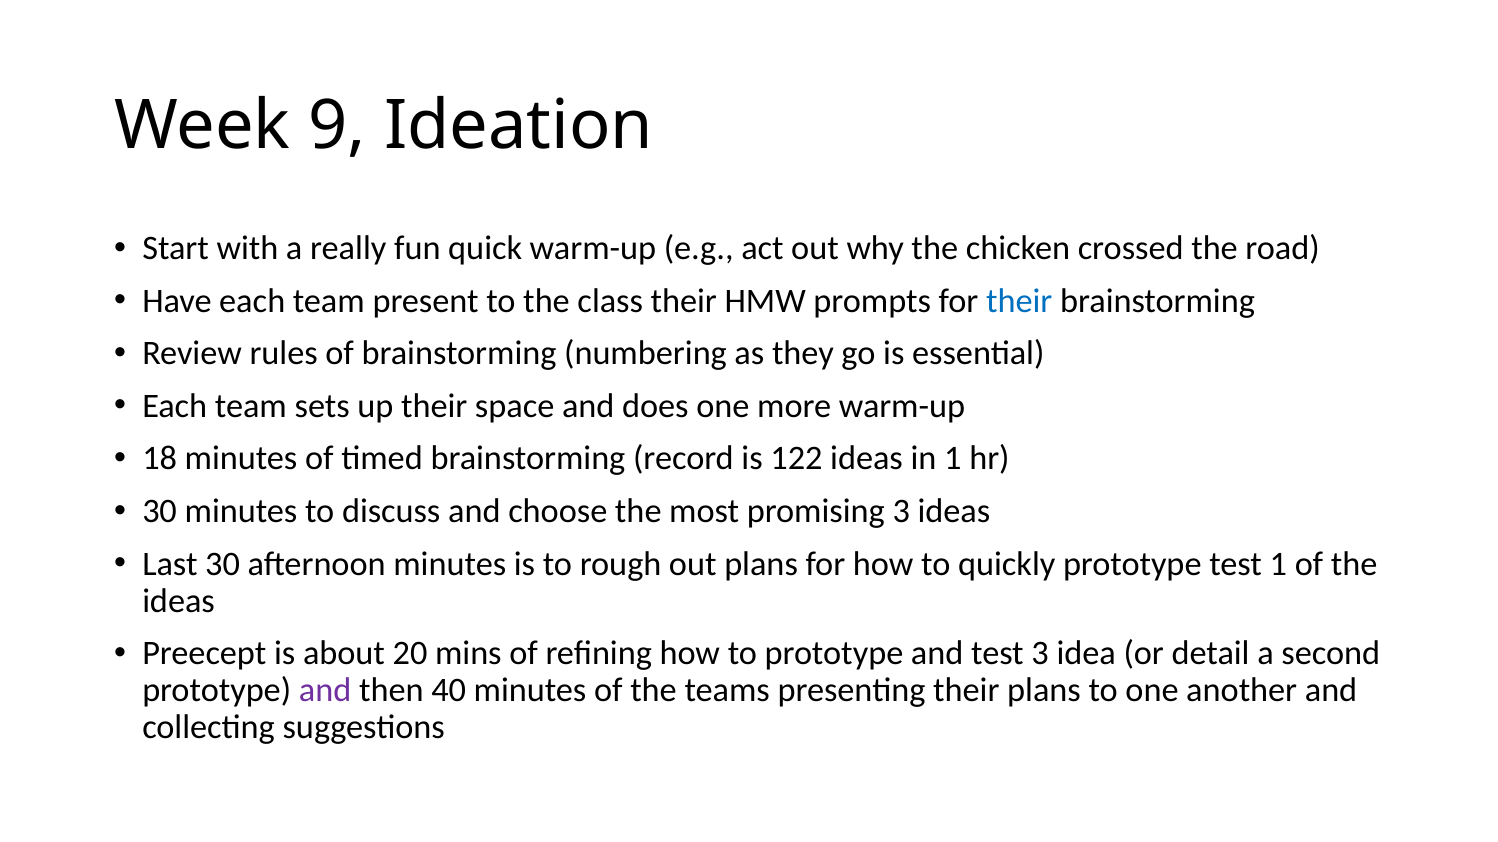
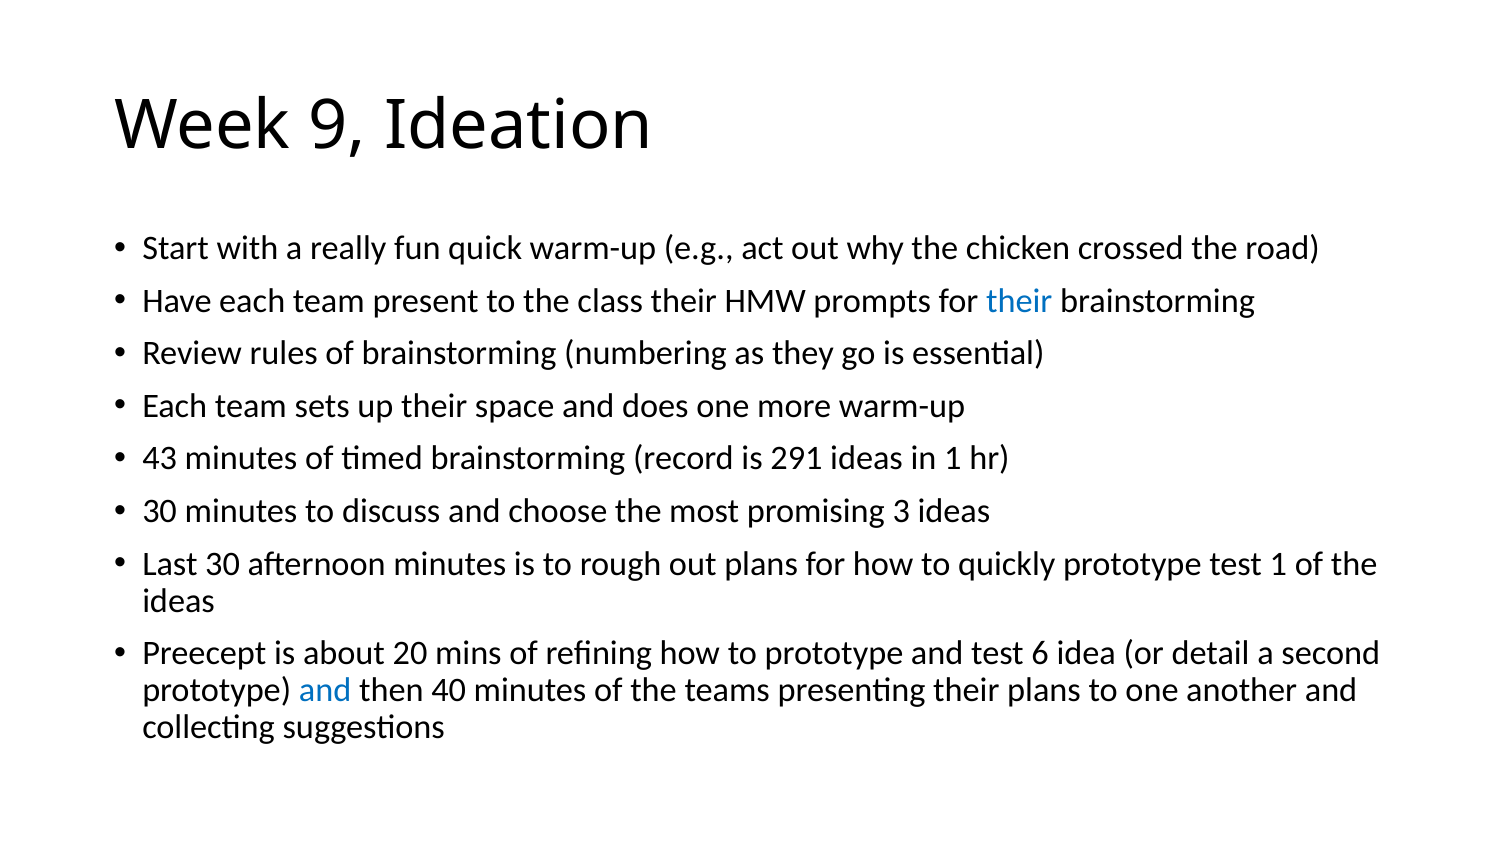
18: 18 -> 43 (160, 459)
122: 122 -> 291 (797, 459)
test 3: 3 -> 6 (1040, 654)
and colour: purple -> blue (325, 691)
